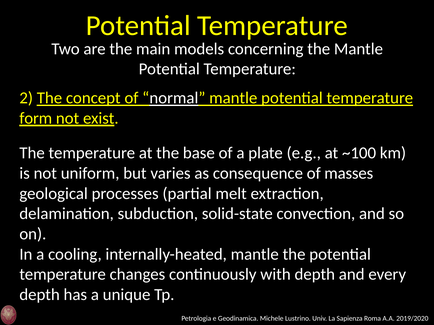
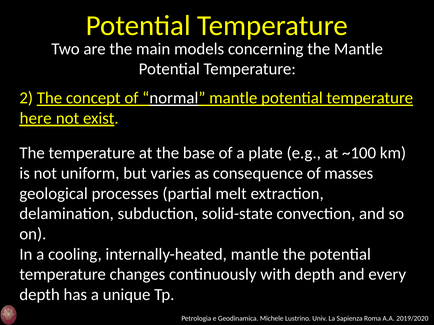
form: form -> here (36, 118)
